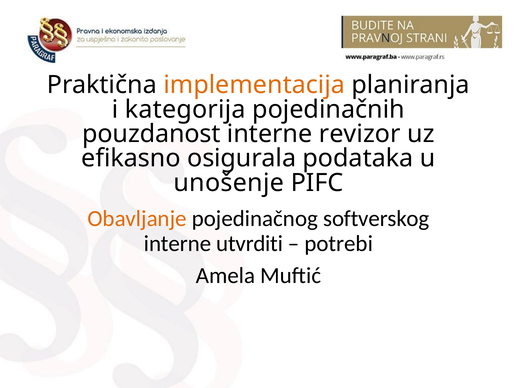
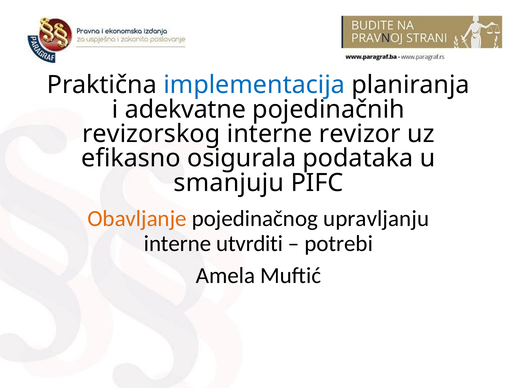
implementacija colour: orange -> blue (254, 85)
kategorija: kategorija -> adekvatne (185, 109)
pouzdanost: pouzdanost -> revizorskog (151, 134)
unošenje: unošenje -> smanjuju (229, 183)
softverskog: softverskog -> upravljanju (376, 219)
